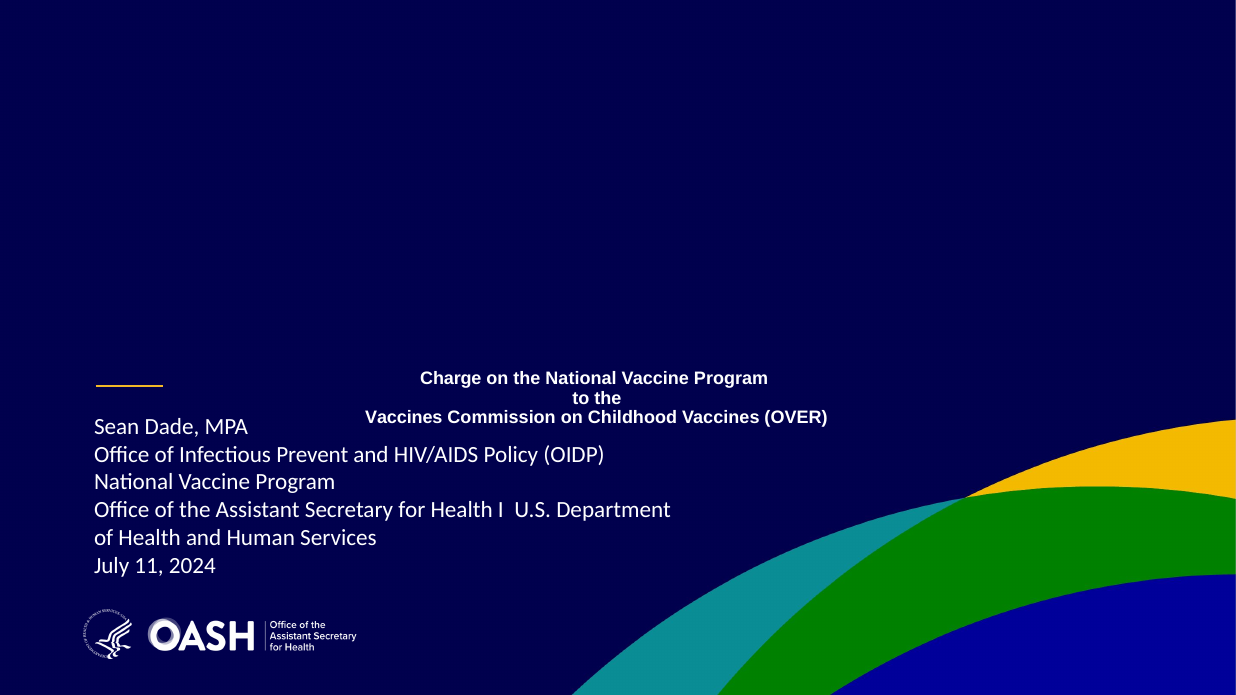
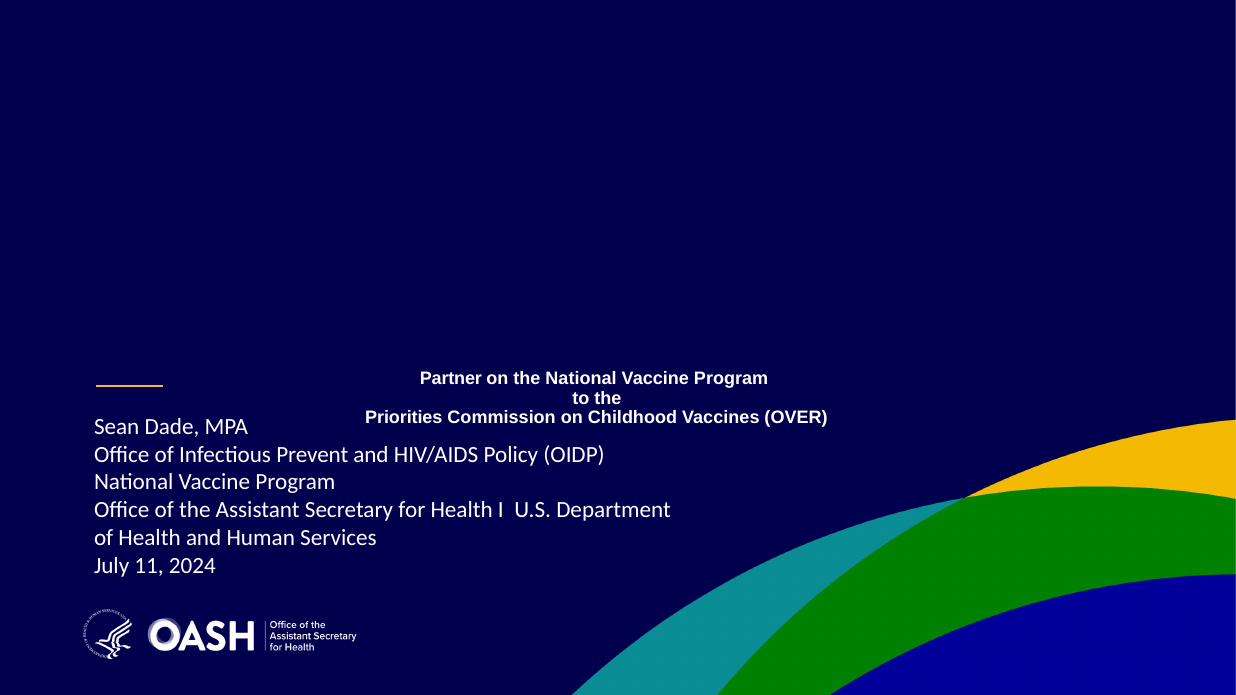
Charge: Charge -> Partner (451, 379)
Vaccines: Vaccines -> Priorities (404, 418)
